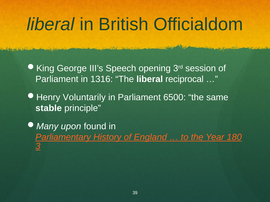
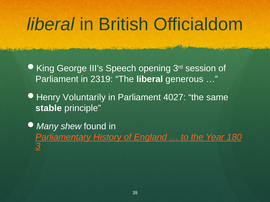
1316: 1316 -> 2319 (102, 79)
reciprocal: reciprocal -> generous (184, 79)
6500: 6500 -> 4027 (175, 98)
upon: upon -> shew (71, 127)
